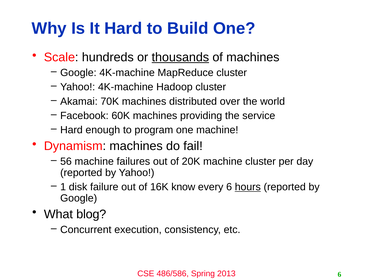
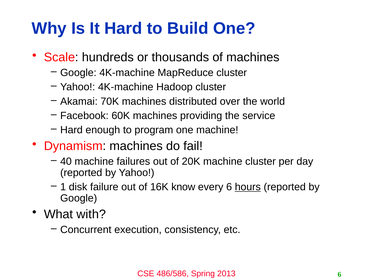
thousands underline: present -> none (180, 57)
56: 56 -> 40 (66, 161)
blog: blog -> with (91, 214)
